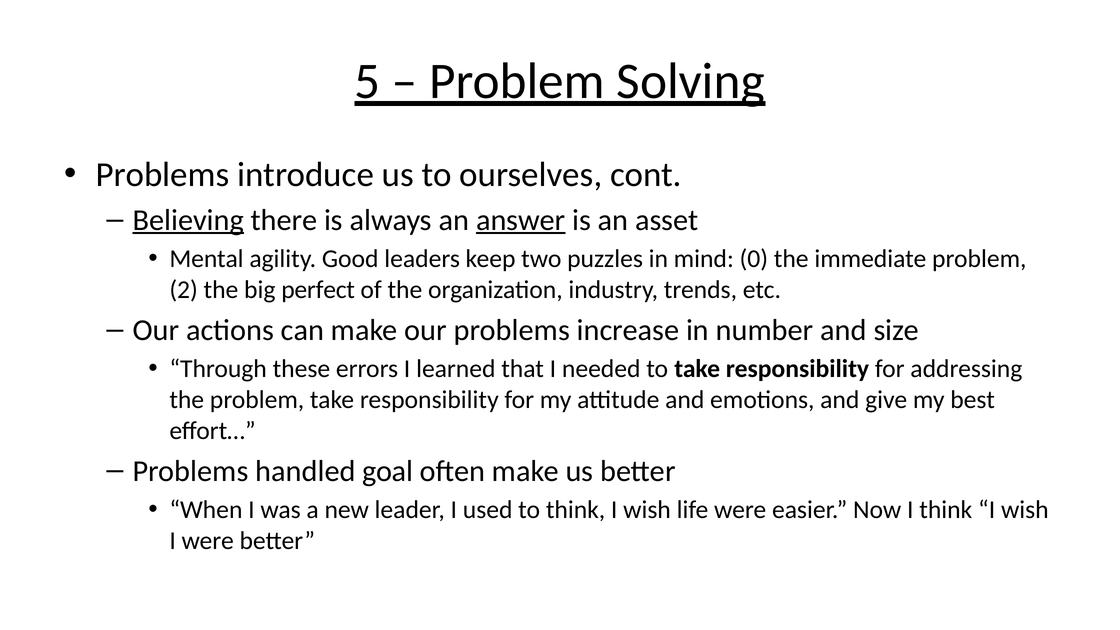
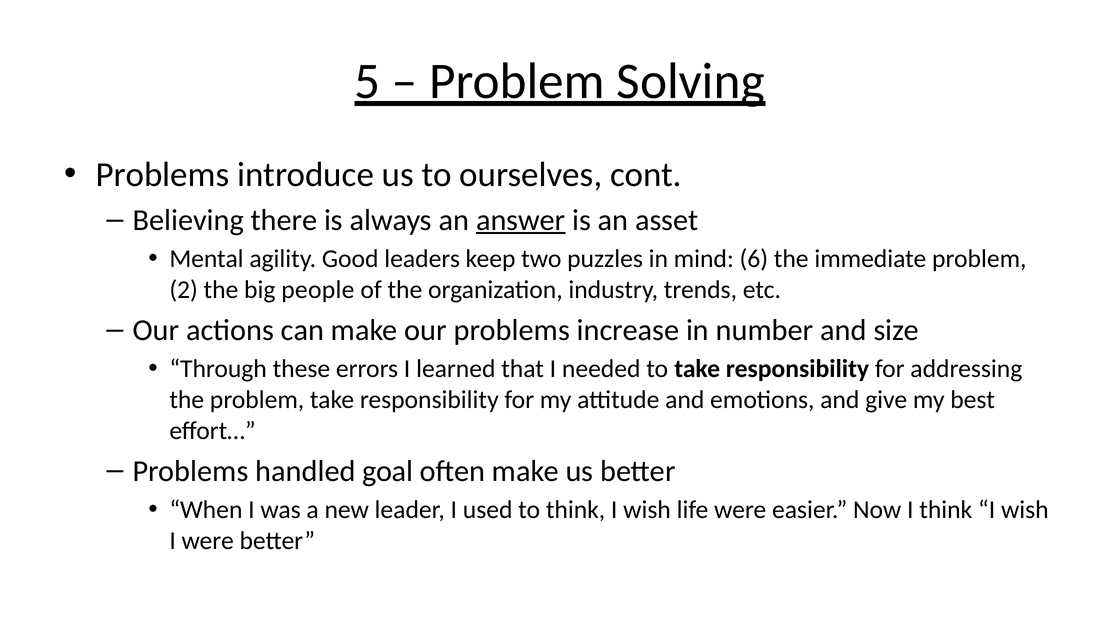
Believing underline: present -> none (188, 220)
0: 0 -> 6 (754, 259)
perfect: perfect -> people (318, 290)
